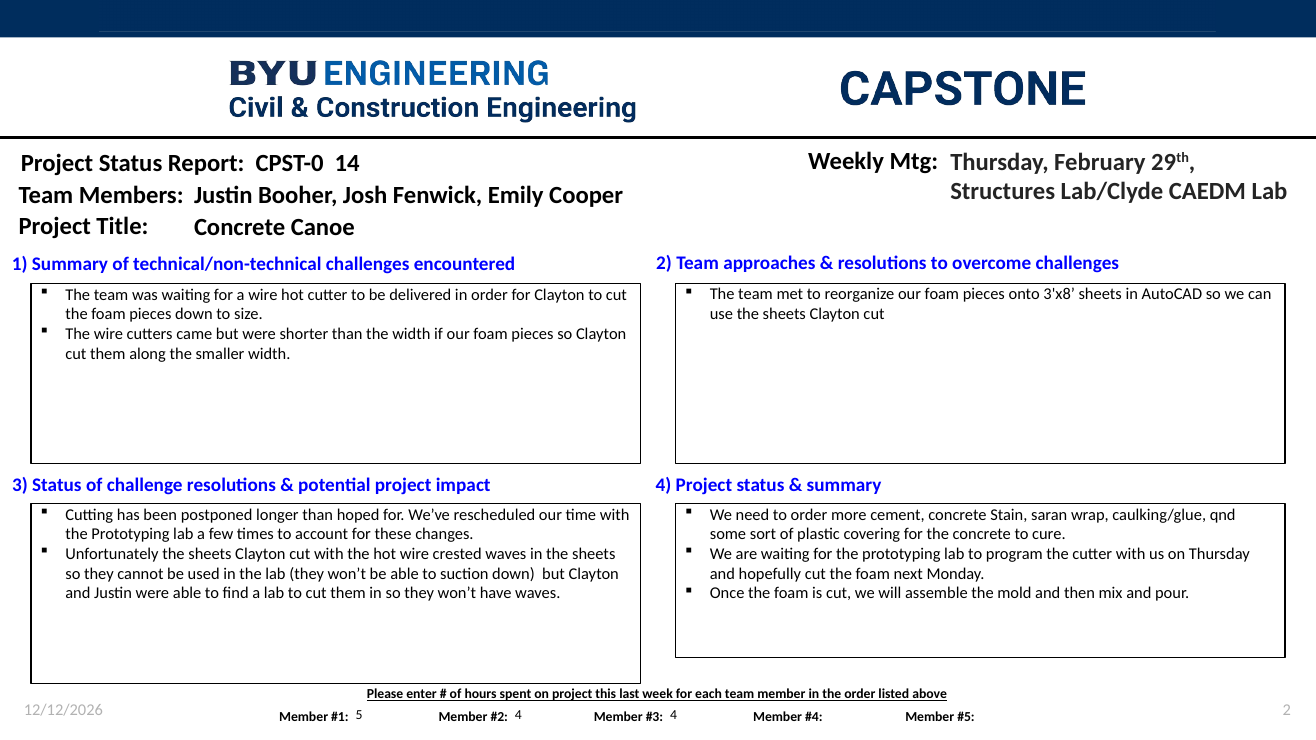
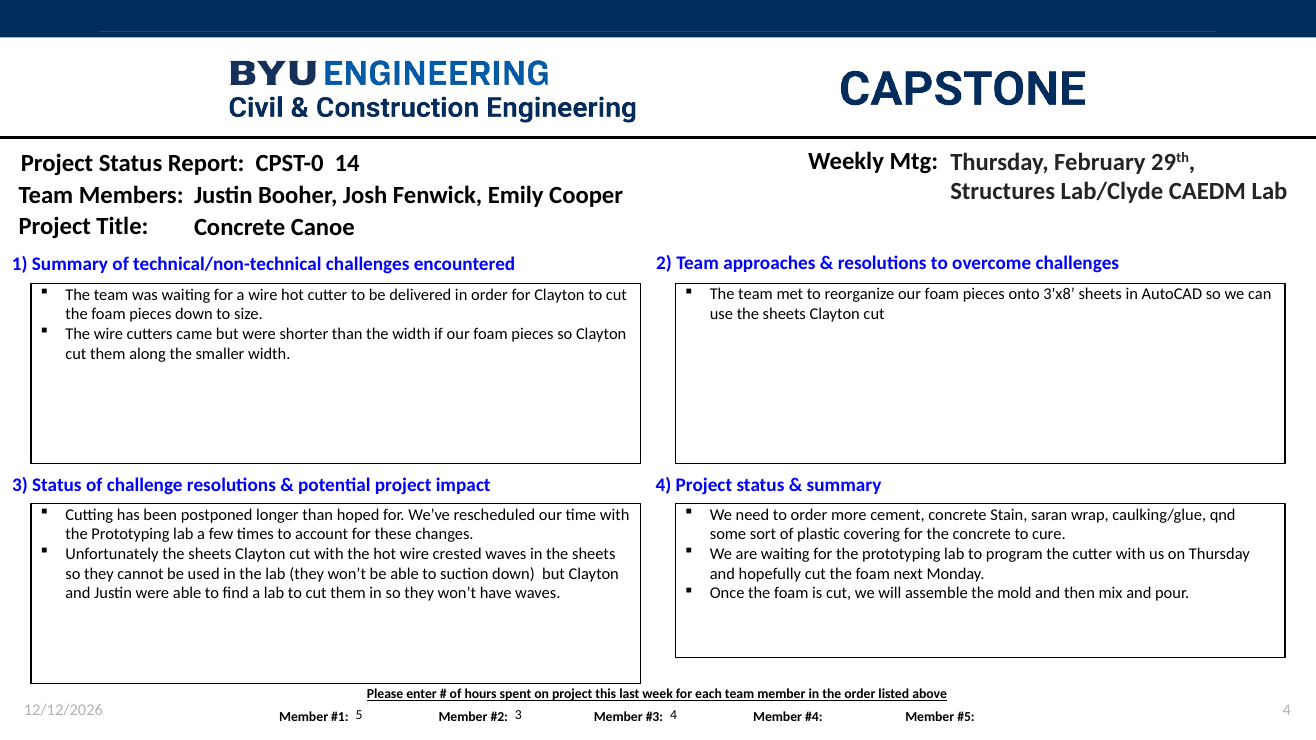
2: 2 -> 4 (1287, 710)
5 4: 4 -> 3 (518, 715)
